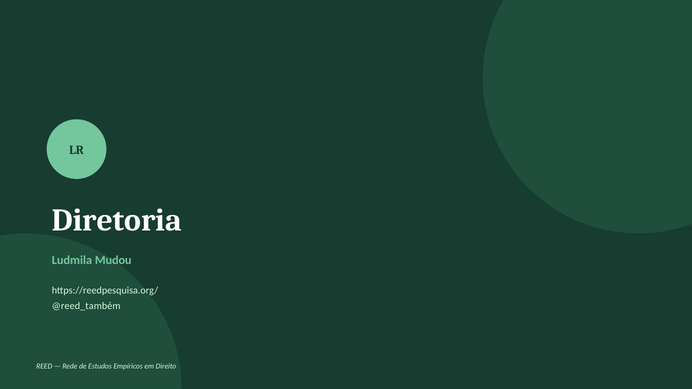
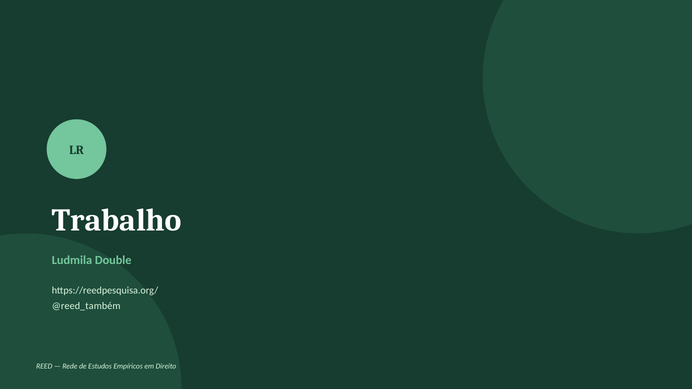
Diretoria: Diretoria -> Trabalho (117, 220)
Mudou: Mudou -> Double (113, 260)
